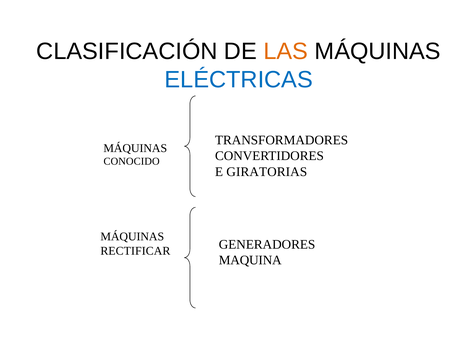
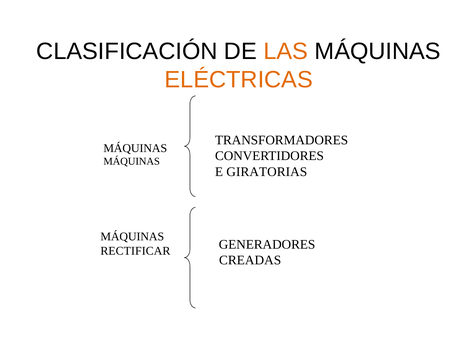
ELÉCTRICAS colour: blue -> orange (239, 80)
CONOCIDO: CONOCIDO -> MÁQUINAS (132, 161)
MAQUINA: MAQUINA -> CREADAS (250, 260)
